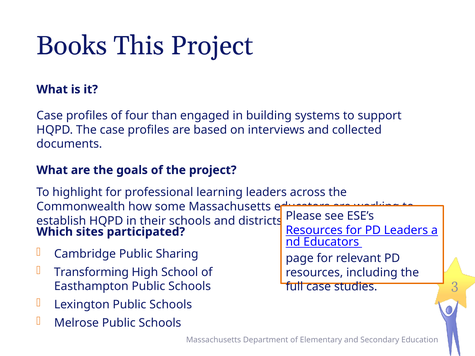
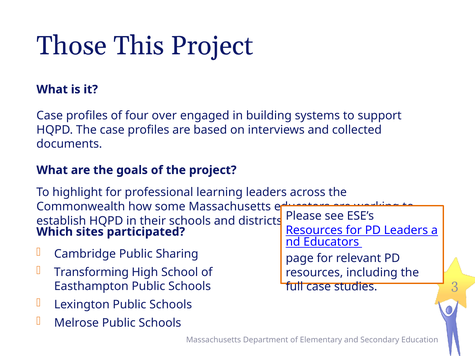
Books: Books -> Those (72, 46)
than: than -> over (164, 116)
